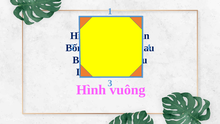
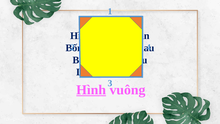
Hình underline: none -> present (91, 90)
